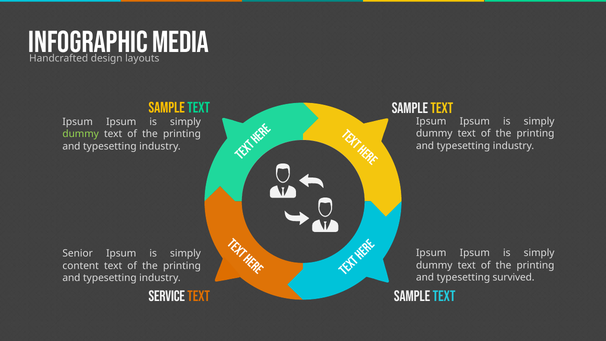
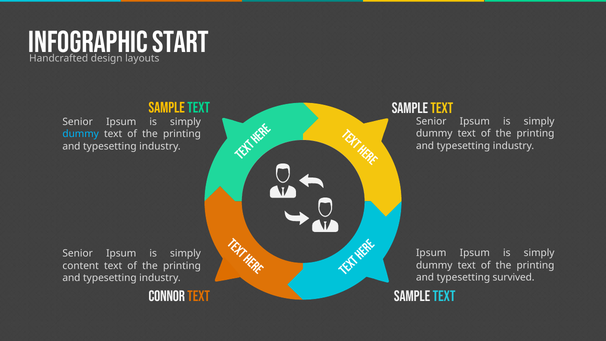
MEDIA: MEDIA -> START (181, 42)
Ipsum: Ipsum -> Senior (431, 121)
Ipsum: Ipsum -> Senior (78, 122)
dummy colour: light green -> light blue (81, 134)
SERVICE: SERVICE -> CONNOR (167, 296)
